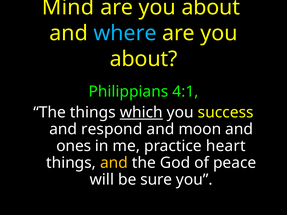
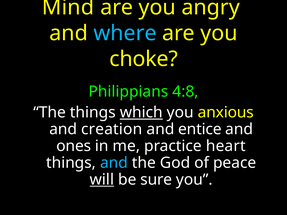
about: about -> angry (211, 7)
about: about -> choke (144, 59)
4:1: 4:1 -> 4:8 (185, 92)
success: success -> anxious (226, 113)
respond: respond -> creation (112, 129)
moon: moon -> entice (200, 129)
and colour: yellow -> light blue (114, 163)
will underline: none -> present (102, 180)
